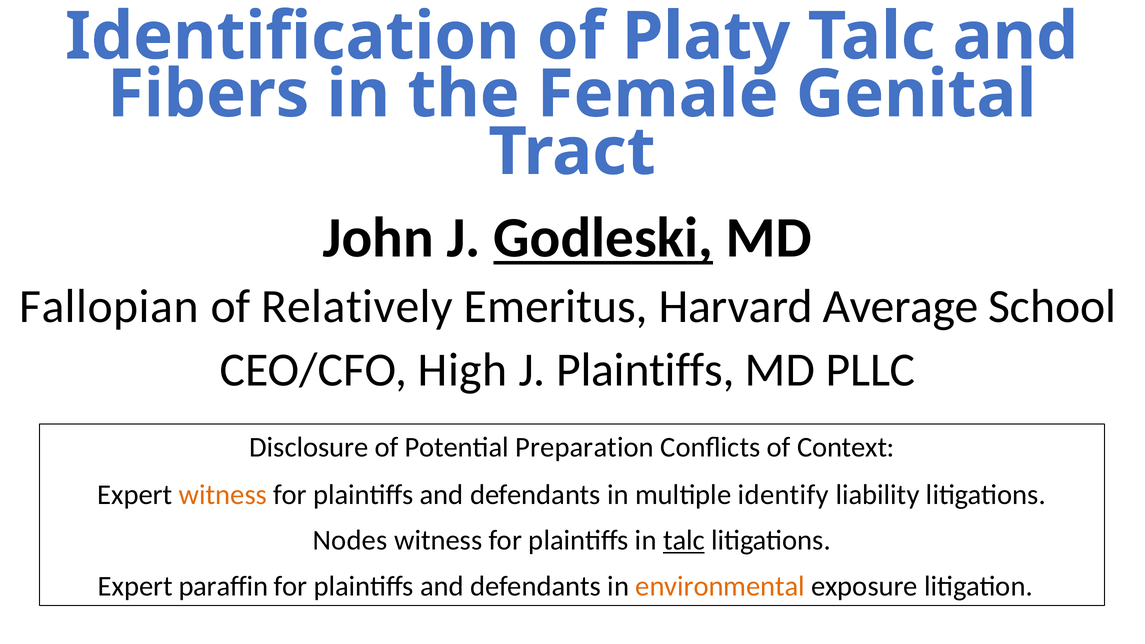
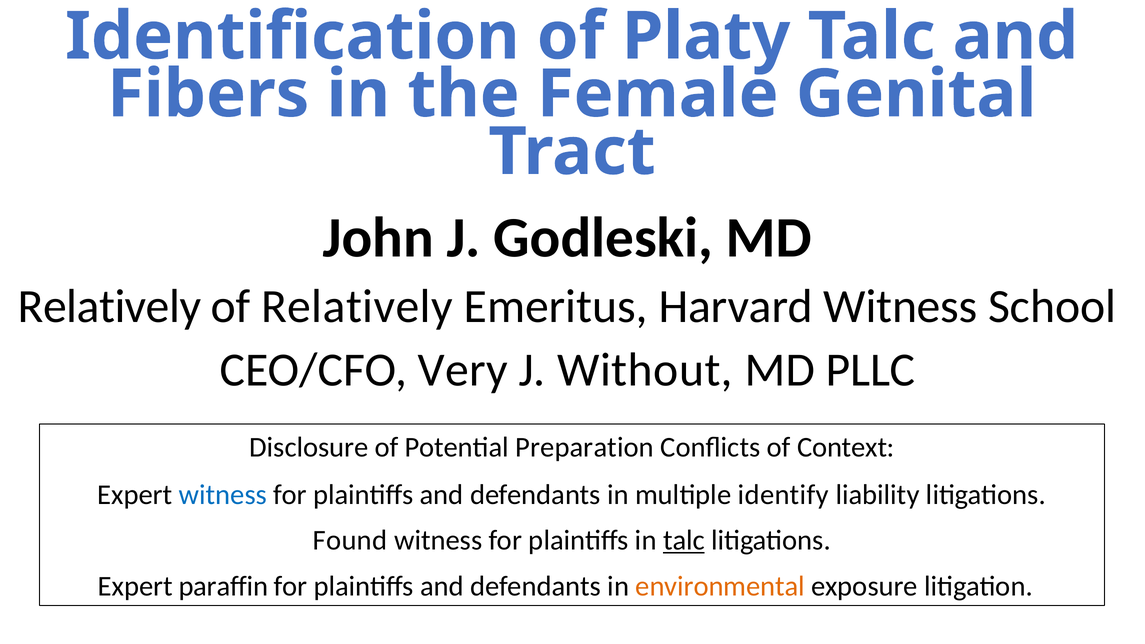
Godleski underline: present -> none (603, 238)
Fallopian: Fallopian -> Relatively (109, 307)
Harvard Average: Average -> Witness (900, 307)
High: High -> Very (463, 370)
J Plaintiffs: Plaintiffs -> Without (645, 370)
witness colour: orange -> blue (223, 495)
Nodes: Nodes -> Found (350, 541)
